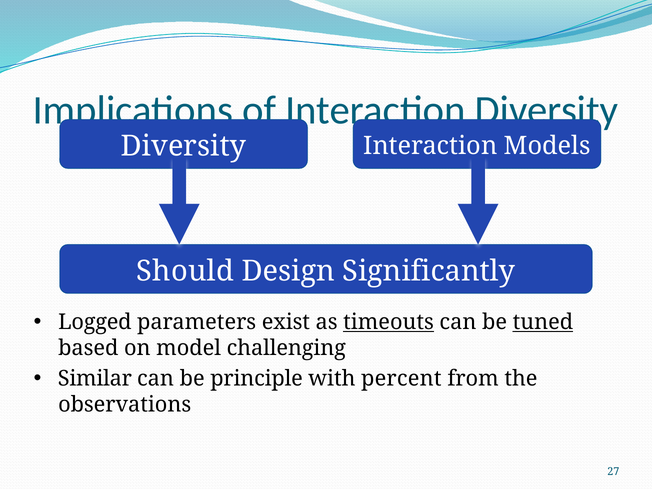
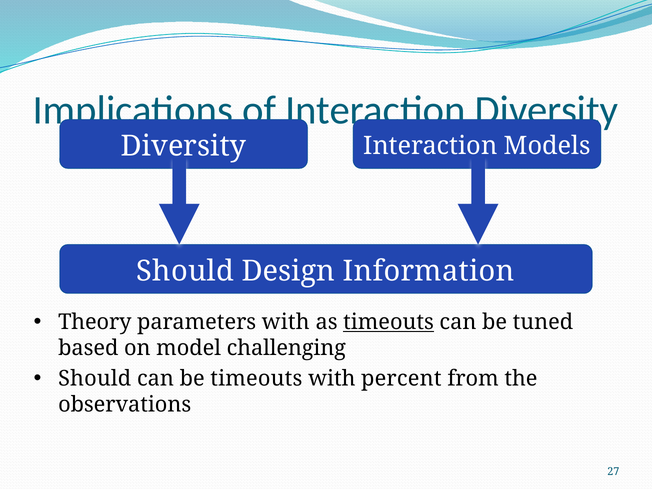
Significantly: Significantly -> Information (429, 271)
Logged: Logged -> Theory (95, 322)
parameters exist: exist -> with (286, 322)
tuned underline: present -> none (543, 322)
Similar: Similar -> Should (95, 379)
be principle: principle -> timeouts (256, 379)
